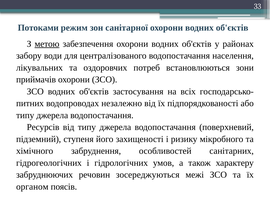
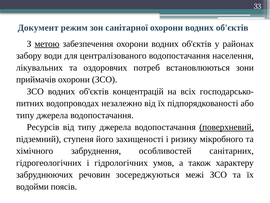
Потоками: Потоками -> Документ (38, 28)
застосування: застосування -> концентрацій (138, 91)
поверхневий underline: none -> present (227, 127)
органом: органом -> водойми (32, 186)
